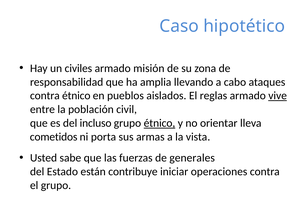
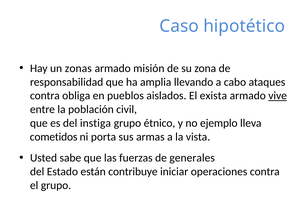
civiles: civiles -> zonas (78, 68)
contra étnico: étnico -> obliga (76, 96)
reglas: reglas -> exista (213, 96)
incluso: incluso -> instiga (95, 123)
étnico underline: present -> none (159, 123)
orientar: orientar -> ejemplo (219, 123)
